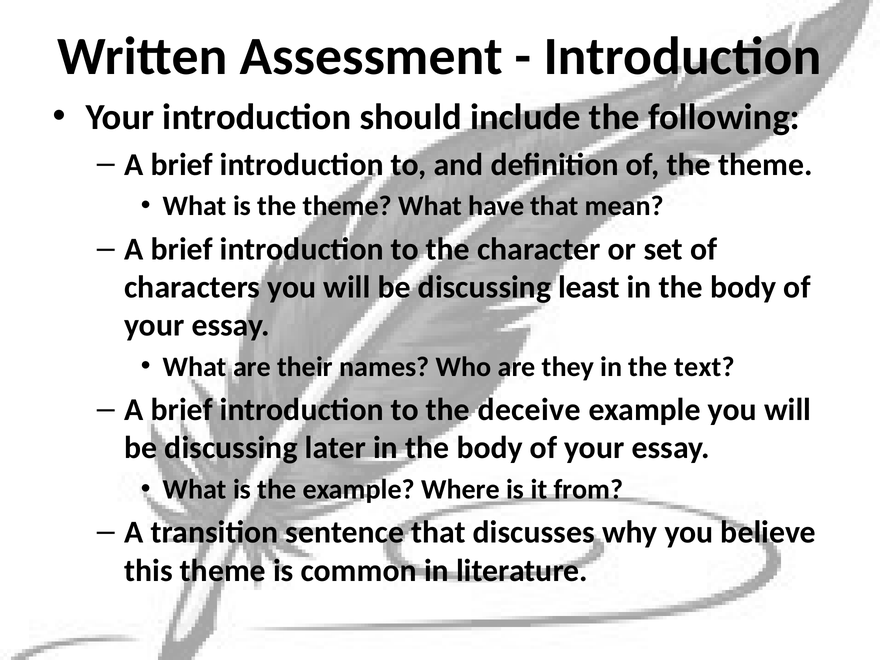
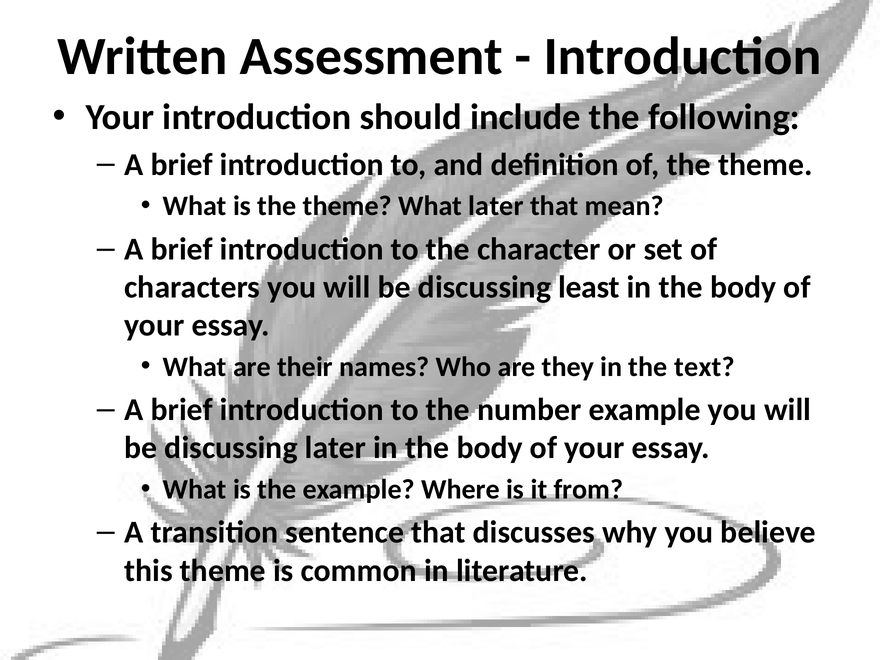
What have: have -> later (496, 206)
deceive: deceive -> number (529, 410)
